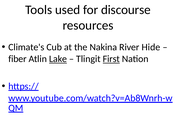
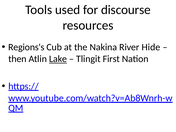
Climate's: Climate's -> Regions's (26, 47)
fiber: fiber -> then (17, 59)
First underline: present -> none (111, 59)
